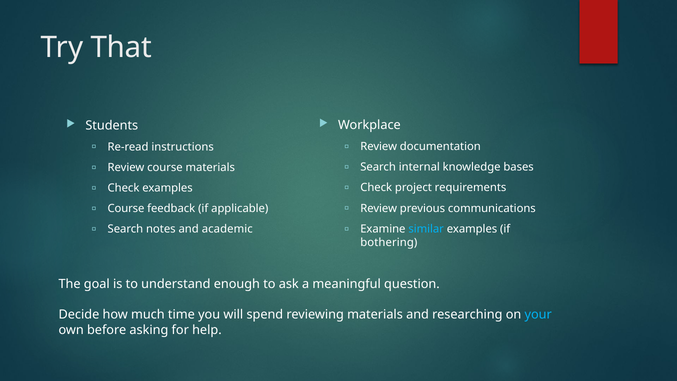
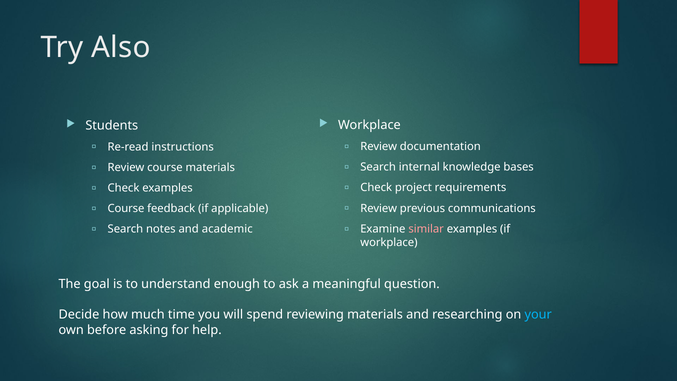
That: That -> Also (121, 48)
similar colour: light blue -> pink (426, 229)
bothering: bothering -> workplace (389, 242)
